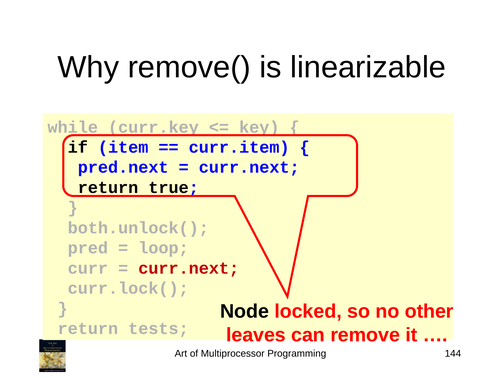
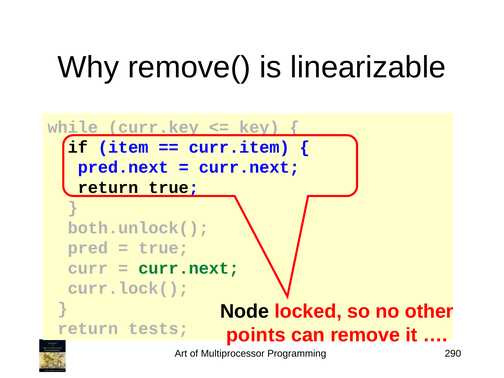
loop: loop -> true (164, 248)
curr.next colour: red -> green (189, 268)
leaves: leaves -> points (256, 335)
144: 144 -> 290 (453, 353)
